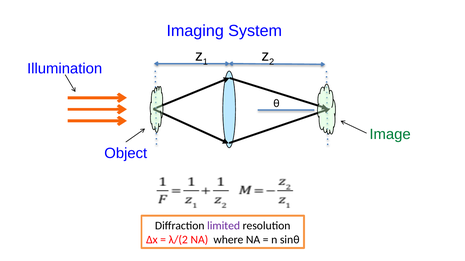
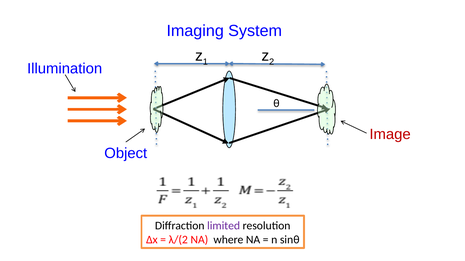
Image colour: green -> red (390, 134)
